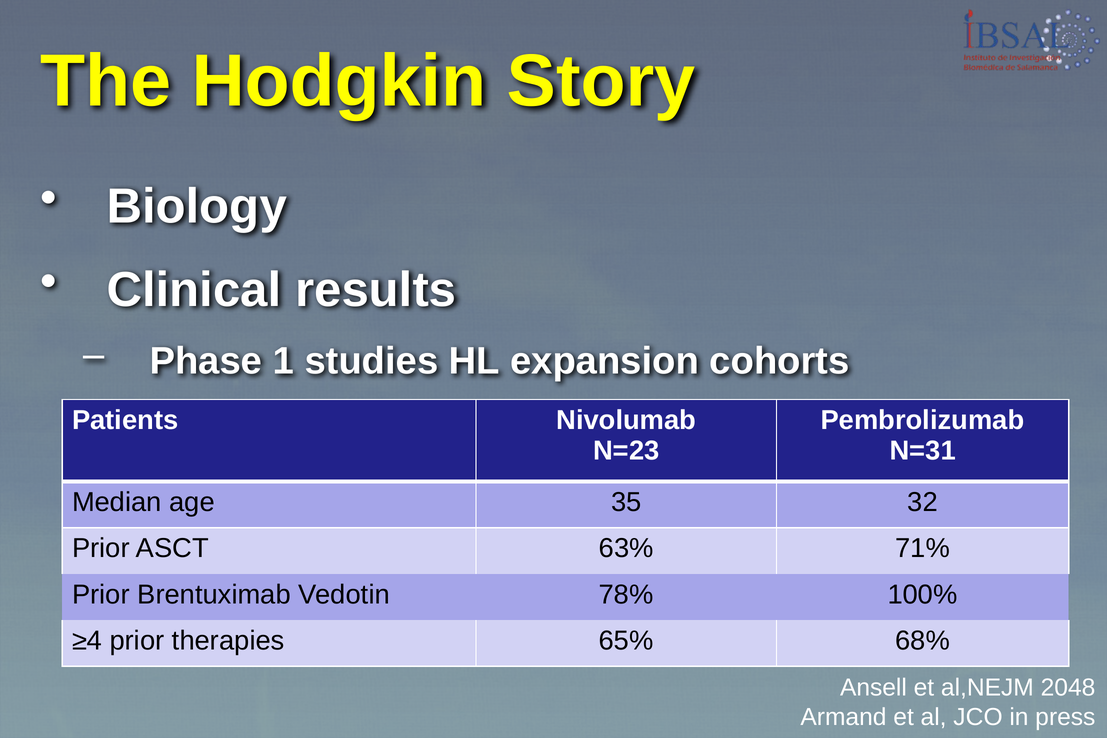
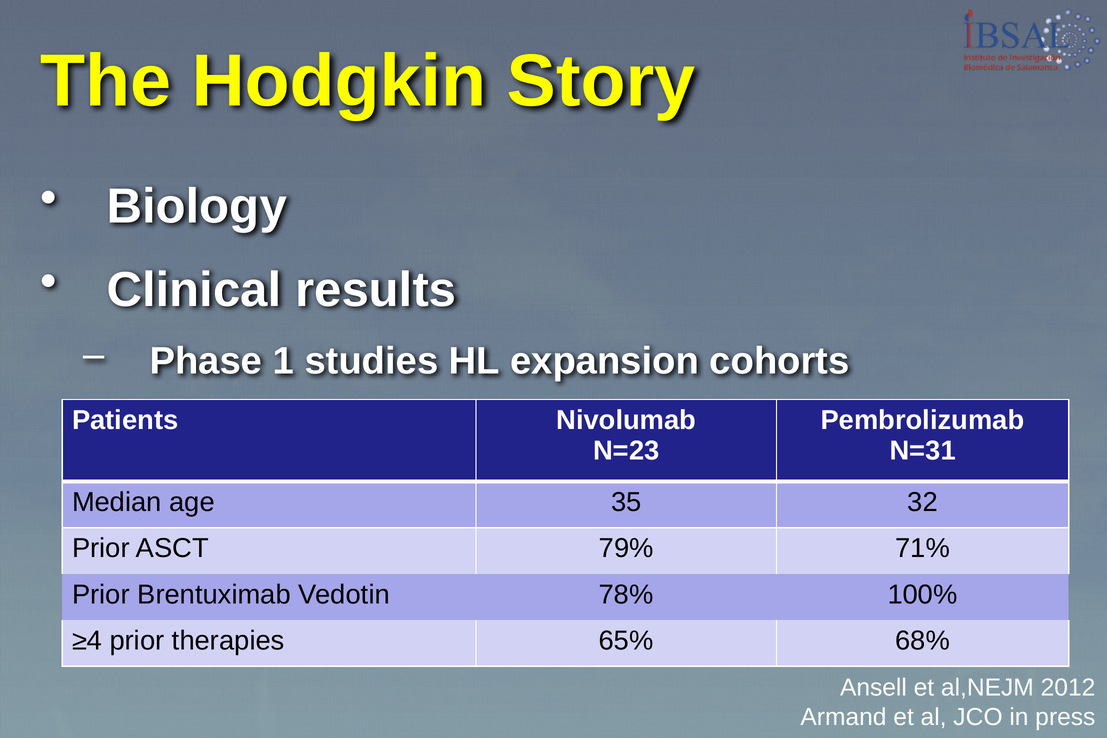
63%: 63% -> 79% (626, 548)
2048: 2048 -> 2012 (1068, 688)
